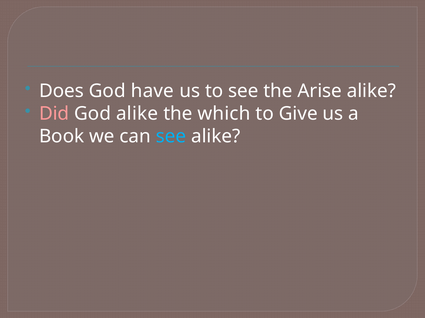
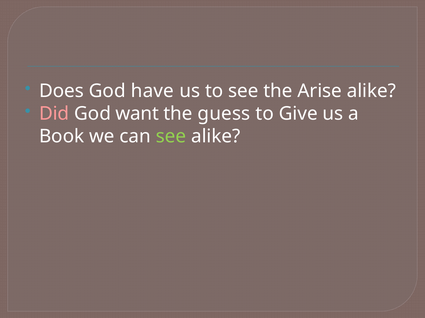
God alike: alike -> want (137, 114)
which: which -> guess (224, 114)
see colour: light blue -> light green (171, 137)
